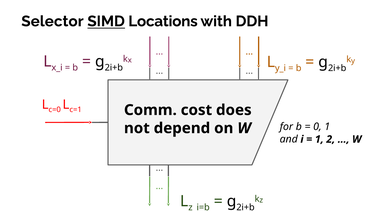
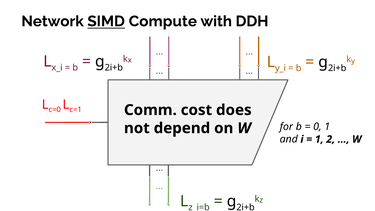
Selector: Selector -> Network (53, 21)
Locations: Locations -> Compute (163, 21)
